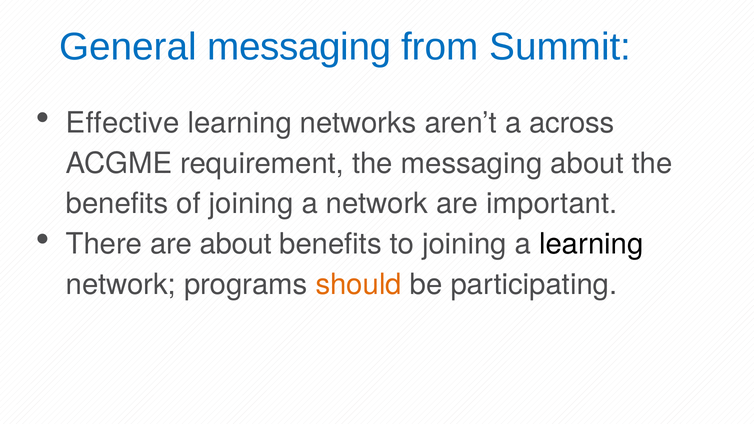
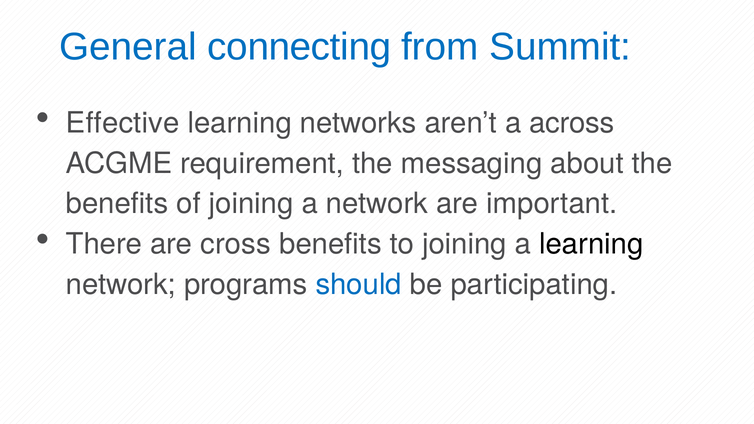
General messaging: messaging -> connecting (299, 47)
are about: about -> cross (236, 244)
should colour: orange -> blue (359, 285)
